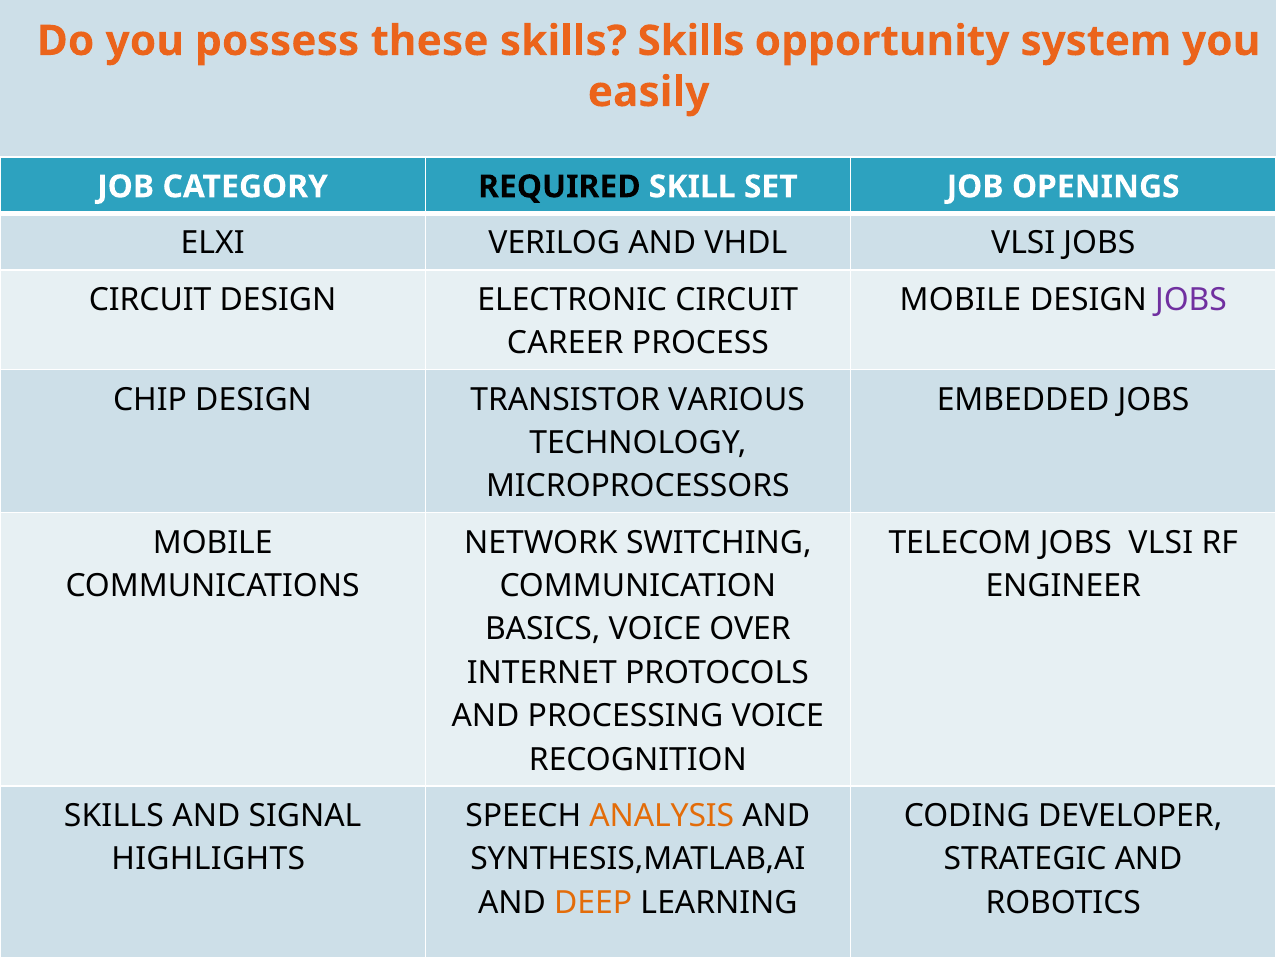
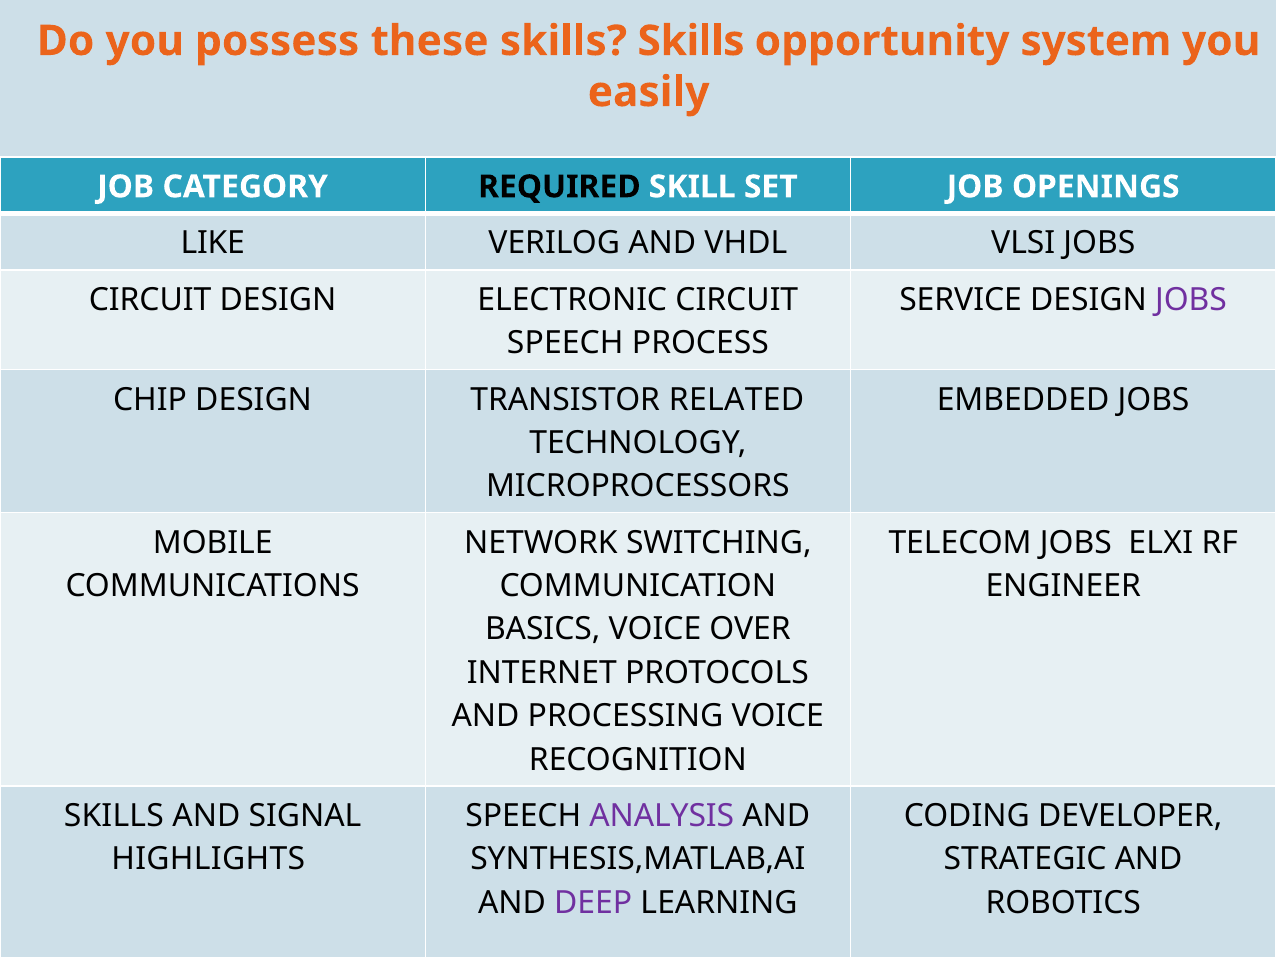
ELXI: ELXI -> LIKE (213, 243)
MOBILE: MOBILE -> SERVICE (961, 300)
CAREER: CAREER -> SPEECH (565, 343)
VARIOUS: VARIOUS -> RELATED (737, 400)
JOBS VLSI: VLSI -> ELXI (1161, 543)
ANALYSIS colour: orange -> purple (662, 816)
DEEP colour: orange -> purple (593, 903)
